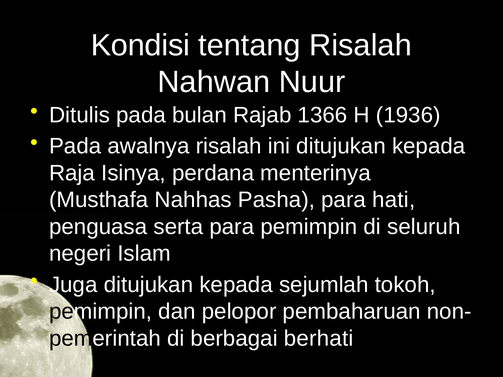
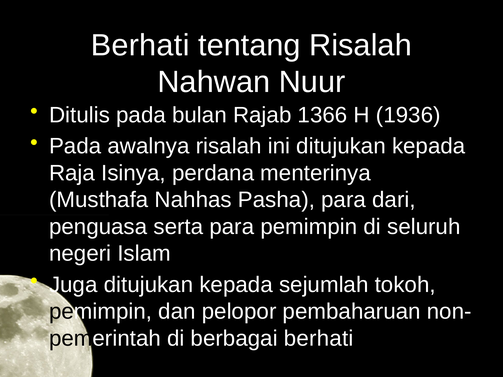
Kondisi: Kondisi -> Berhati (140, 45)
hati: hati -> dari (394, 200)
